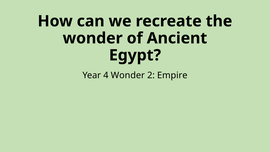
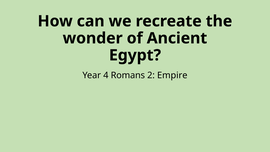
4 Wonder: Wonder -> Romans (128, 75)
